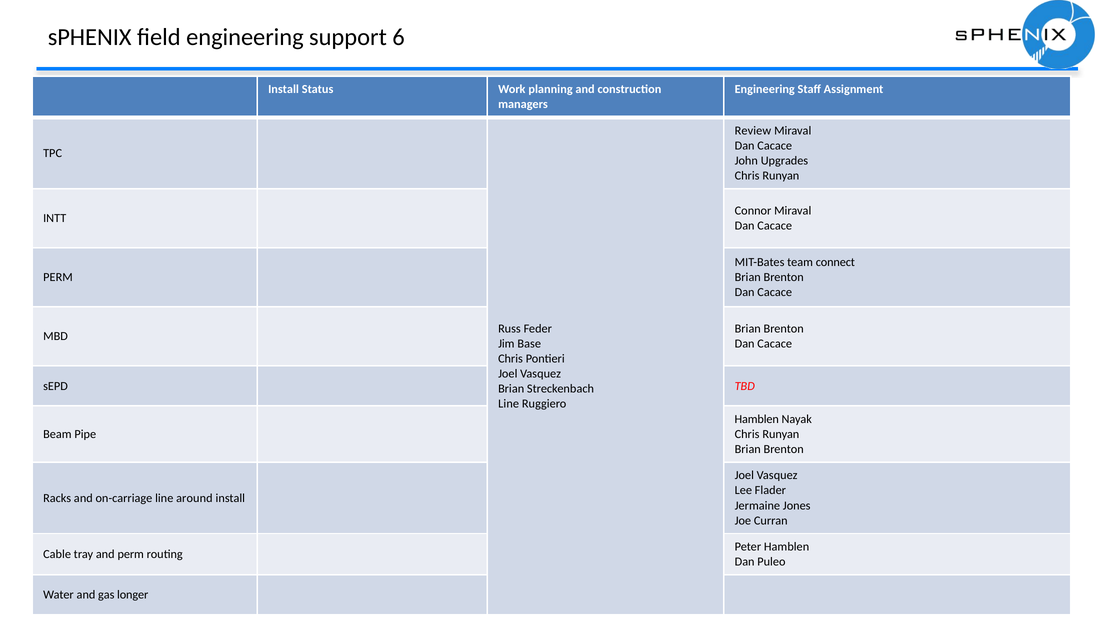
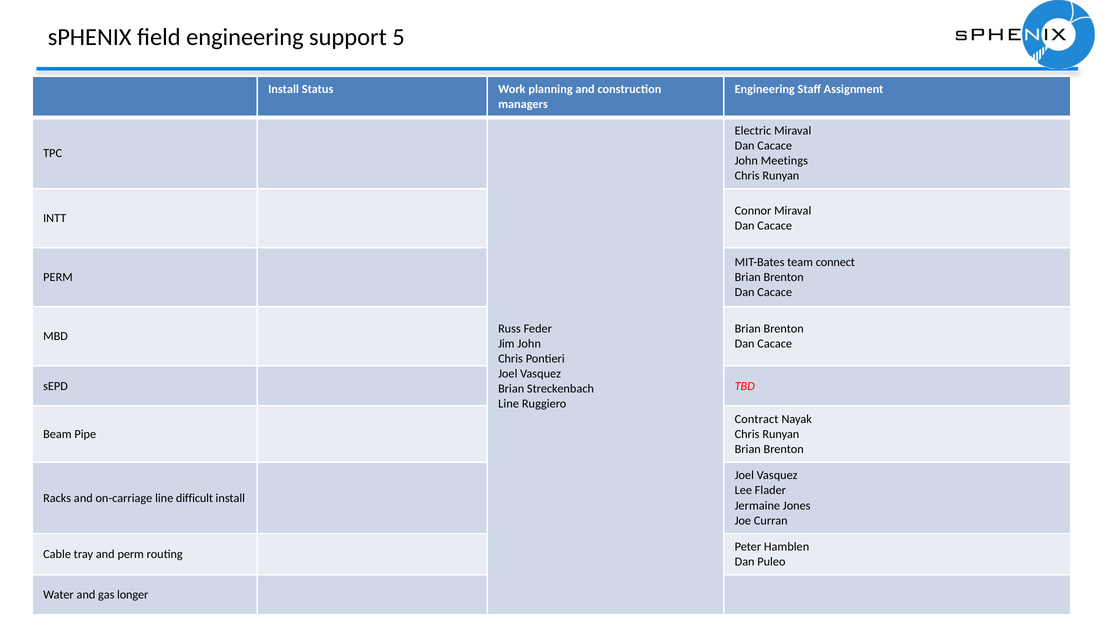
6: 6 -> 5 (398, 37)
Review: Review -> Electric (753, 131)
Upgrades: Upgrades -> Meetings (784, 161)
Jim Base: Base -> John (529, 344)
Hamblen: Hamblen -> Contract (757, 419)
around: around -> difficult (194, 498)
